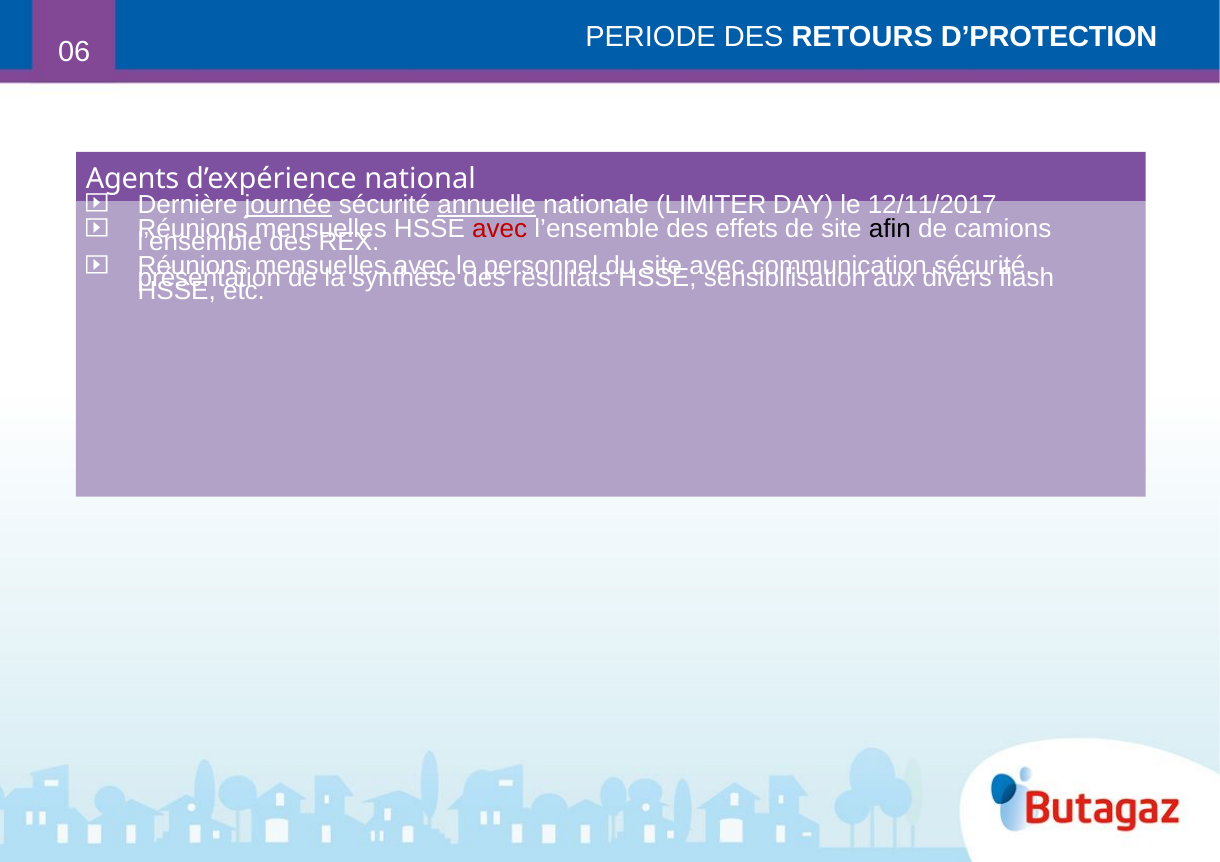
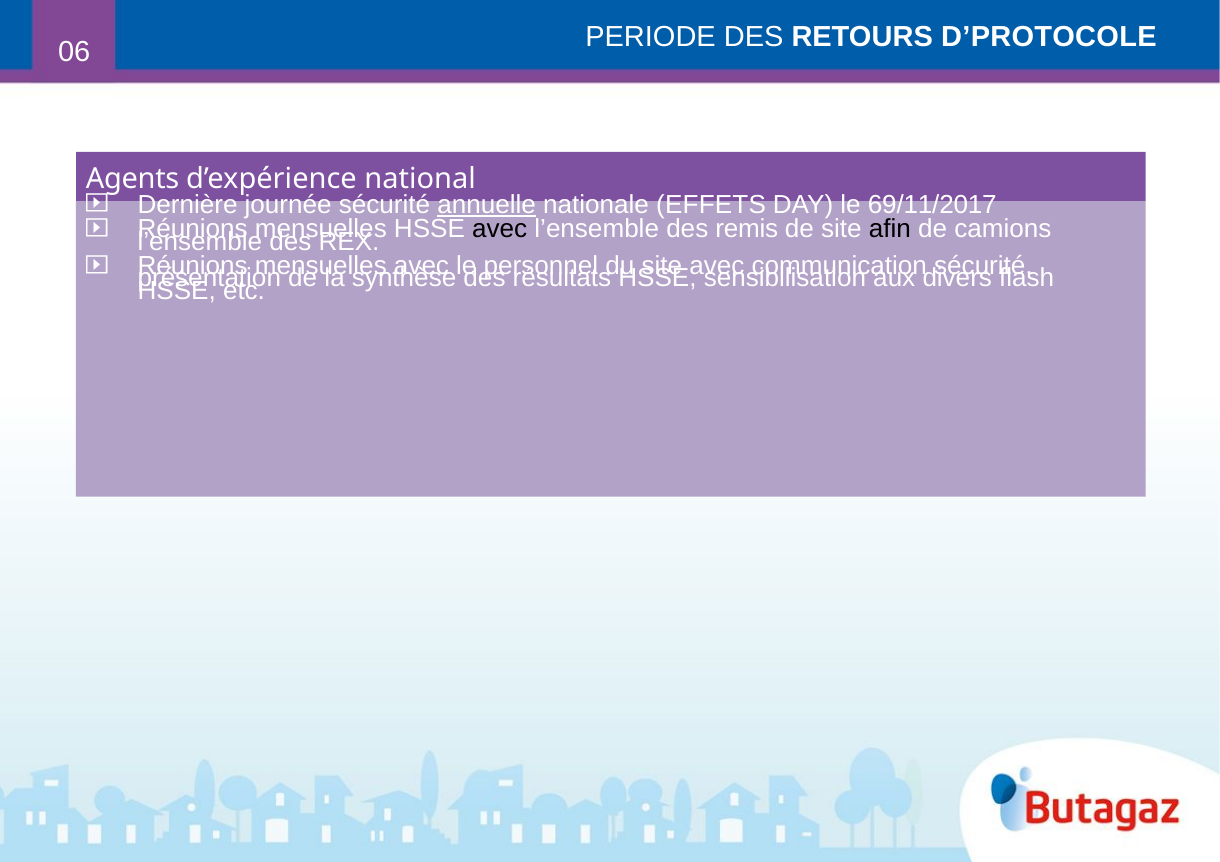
D’PROTECTION: D’PROTECTION -> D’PROTOCOLE (1049, 37)
journée underline: present -> none (288, 205)
LIMITER: LIMITER -> EFFETS (711, 205)
12/11/2017: 12/11/2017 -> 69/11/2017 (932, 205)
avec colour: red -> black (500, 229)
effets: effets -> remis (747, 229)
